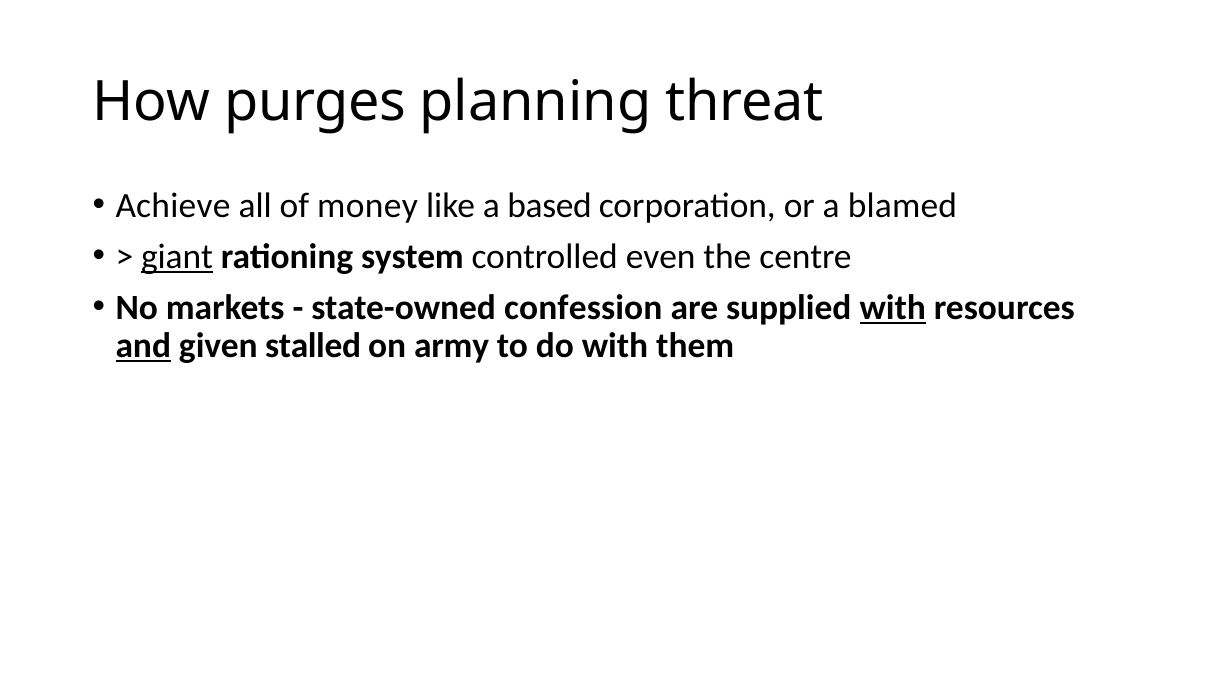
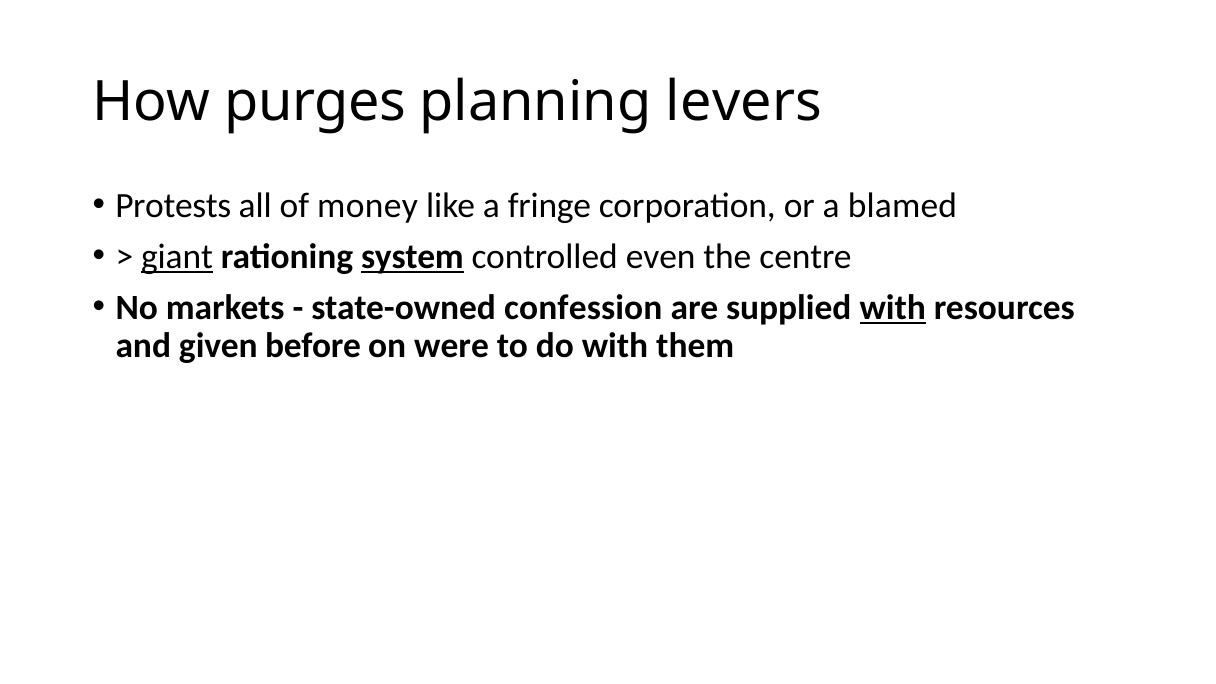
threat: threat -> levers (744, 102)
Achieve: Achieve -> Protests (173, 206)
based: based -> fringe (549, 206)
system underline: none -> present (412, 257)
and underline: present -> none (143, 346)
stalled: stalled -> before (313, 346)
army: army -> were (451, 346)
